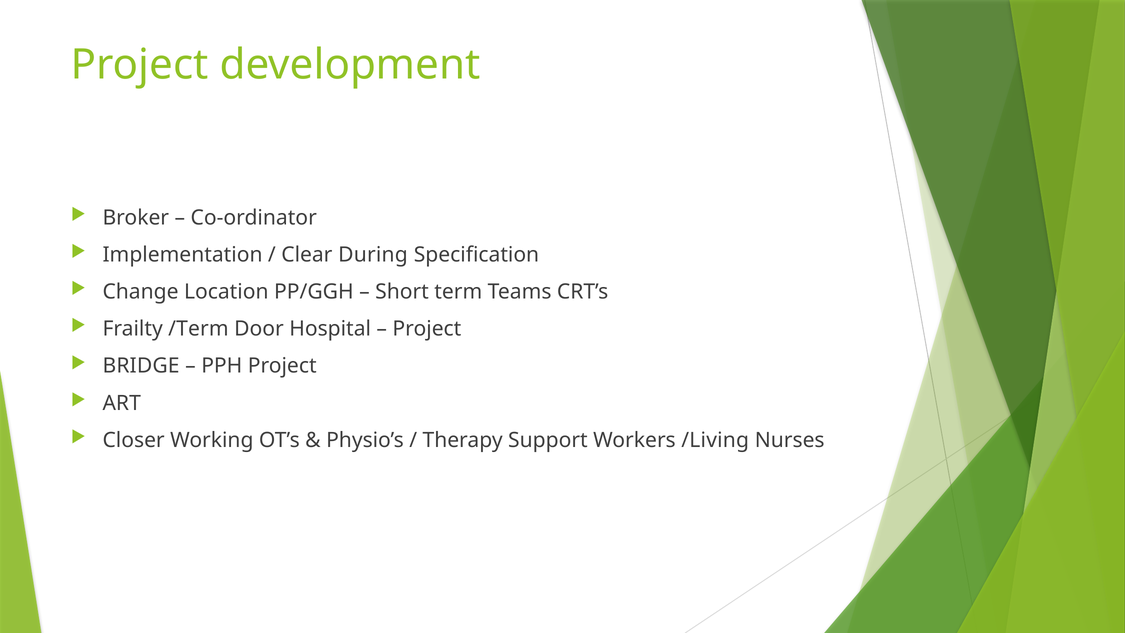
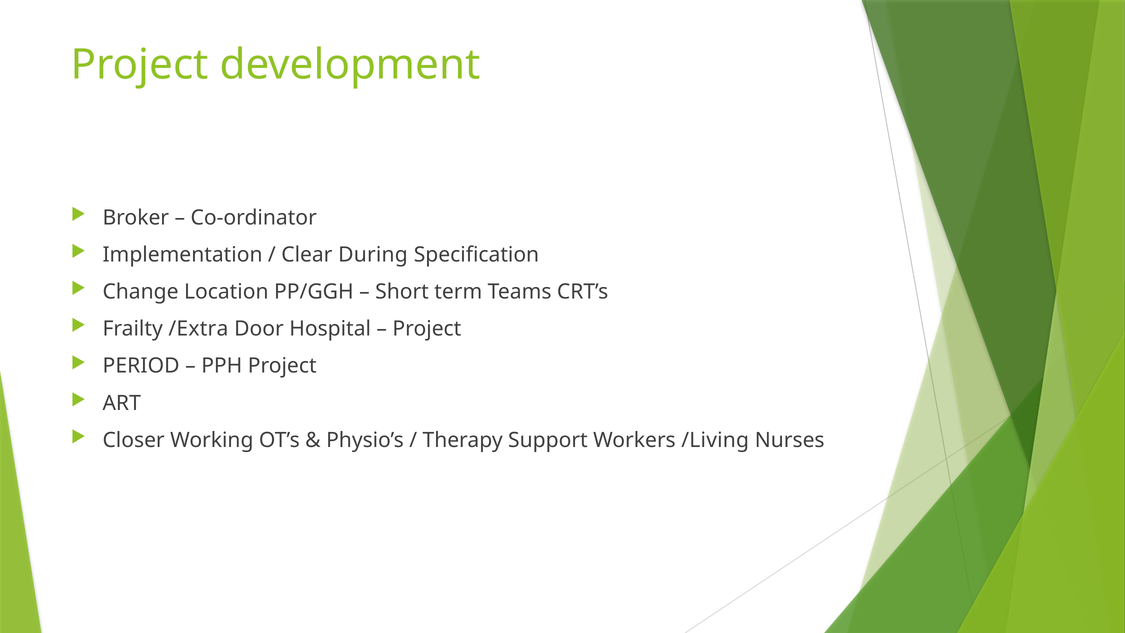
/Term: /Term -> /Extra (198, 329)
BRIDGE: BRIDGE -> PERIOD (141, 366)
